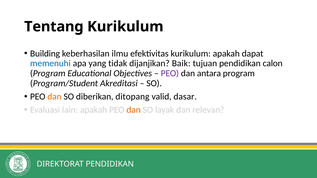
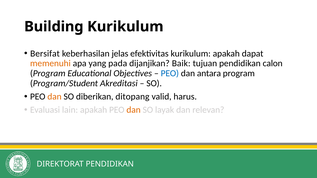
Tentang: Tentang -> Building (54, 27)
Building: Building -> Bersifat (45, 54)
ilmu: ilmu -> jelas (120, 54)
memenuhi colour: blue -> orange (50, 64)
tidak: tidak -> pada (118, 64)
PEO colour: purple -> blue (170, 74)
dasar: dasar -> harus (185, 97)
